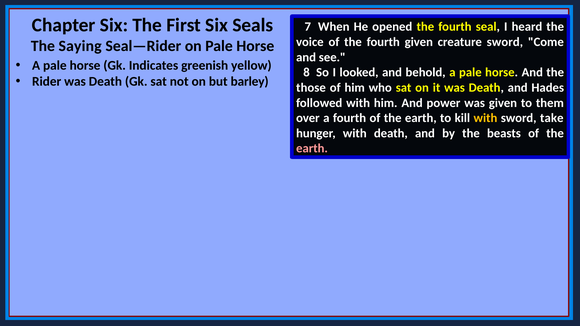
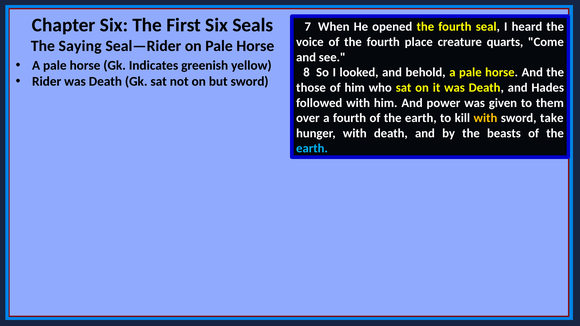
fourth given: given -> place (419, 42)
creature sword: sword -> quarts (505, 42)
but barley: barley -> sword (250, 81)
earth colour: pink -> light blue (312, 149)
